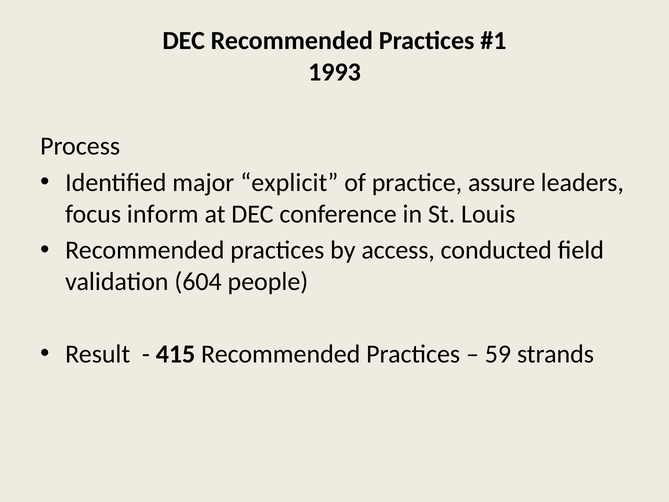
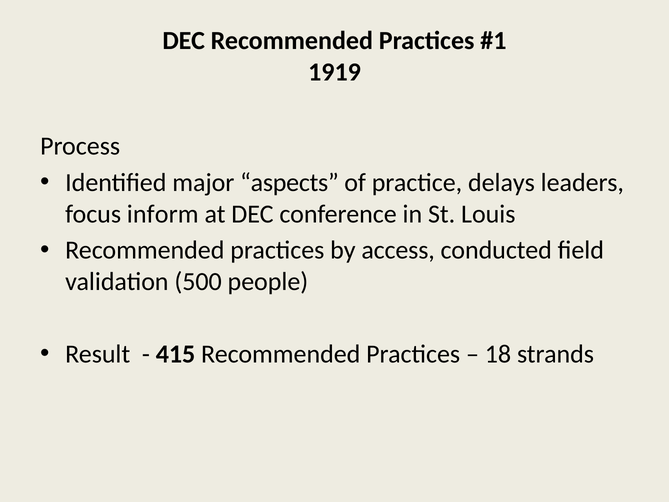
1993: 1993 -> 1919 (335, 72)
explicit: explicit -> aspects (289, 183)
assure: assure -> delays (501, 183)
604: 604 -> 500 (198, 281)
59: 59 -> 18 (498, 354)
